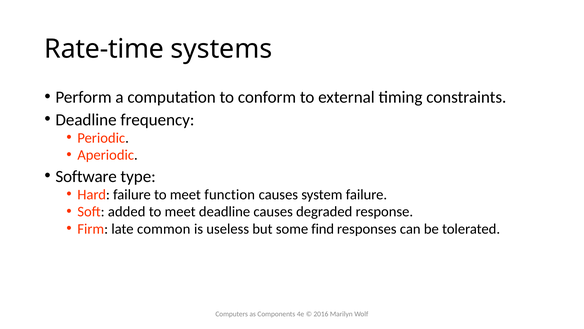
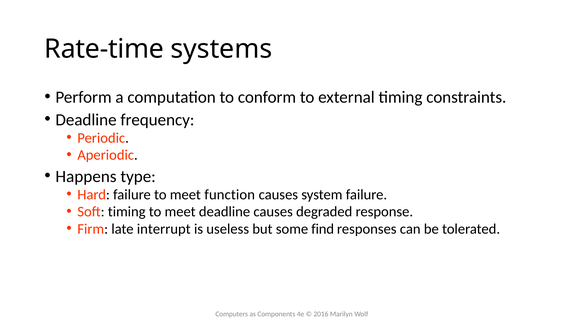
Software: Software -> Happens (86, 176)
Soft added: added -> timing (127, 211)
common: common -> interrupt (164, 229)
